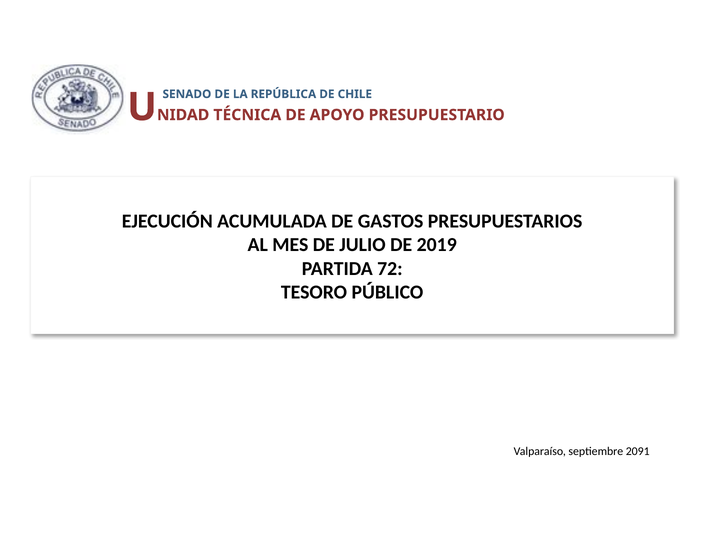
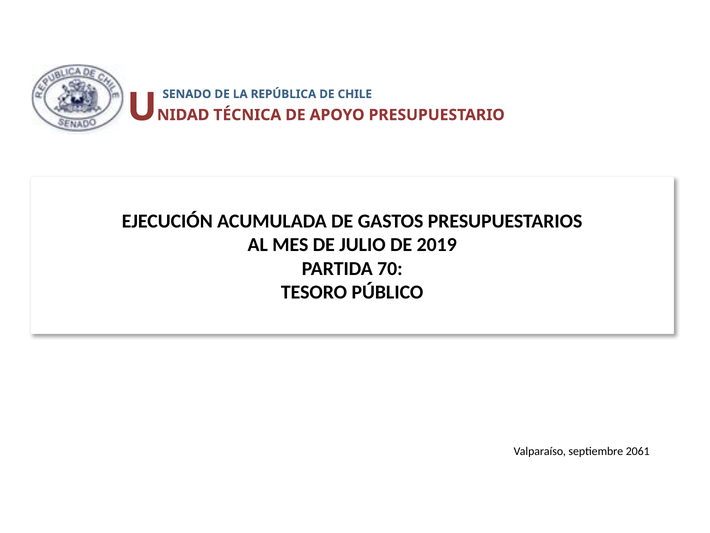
72: 72 -> 70 (390, 268)
2091: 2091 -> 2061 (638, 451)
